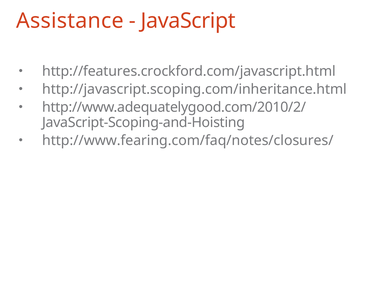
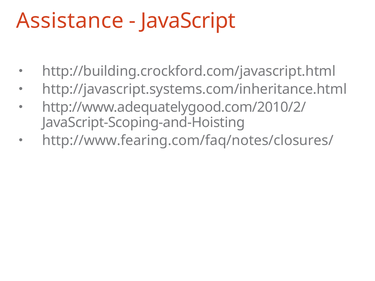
http://features.crockford.com/javascript.html: http://features.crockford.com/javascript.html -> http://building.crockford.com/javascript.html (189, 71)
http://javascript.scoping.com/inheritance.html: http://javascript.scoping.com/inheritance.html -> http://javascript.systems.com/inheritance.html (195, 89)
